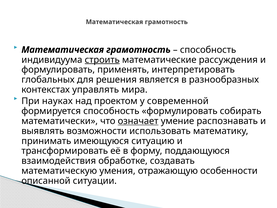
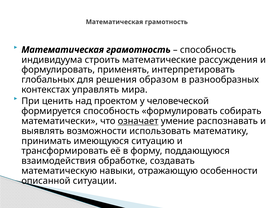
строить underline: present -> none (102, 60)
является: является -> образом (159, 80)
науках: науках -> ценить (57, 101)
современной: современной -> человеческой (178, 101)
умения: умения -> навыки (117, 171)
